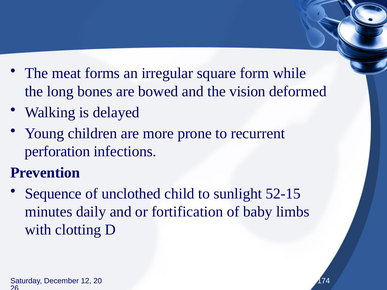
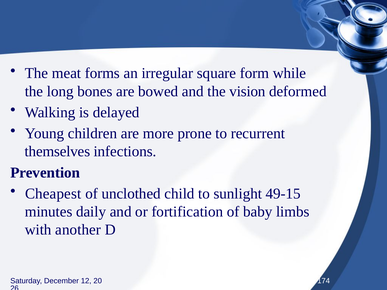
perforation: perforation -> themselves (57, 152)
Sequence: Sequence -> Cheapest (53, 194)
52-15: 52-15 -> 49-15 (283, 194)
clotting: clotting -> another (78, 230)
